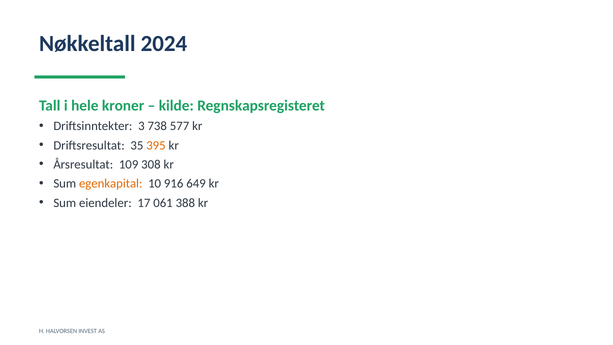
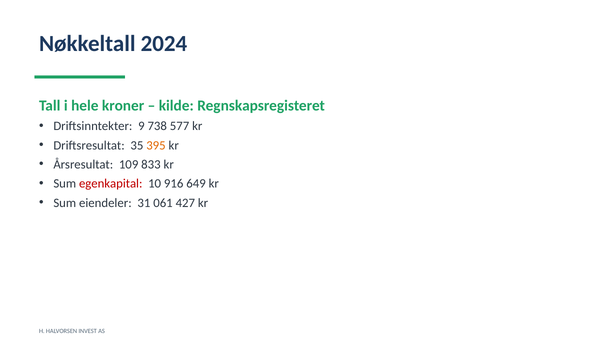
3: 3 -> 9 (141, 126)
308: 308 -> 833 (151, 164)
egenkapital colour: orange -> red (111, 184)
17: 17 -> 31 (144, 203)
388: 388 -> 427 (185, 203)
